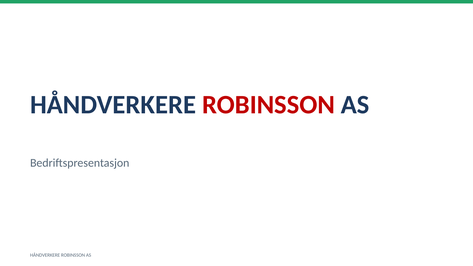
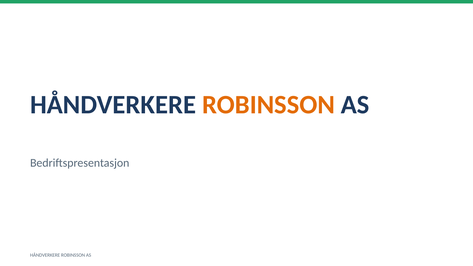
ROBINSSON colour: red -> orange (268, 105)
